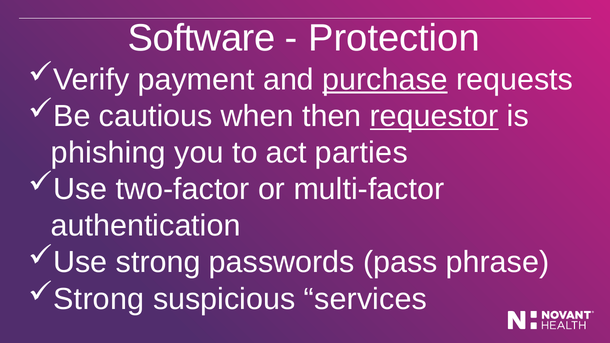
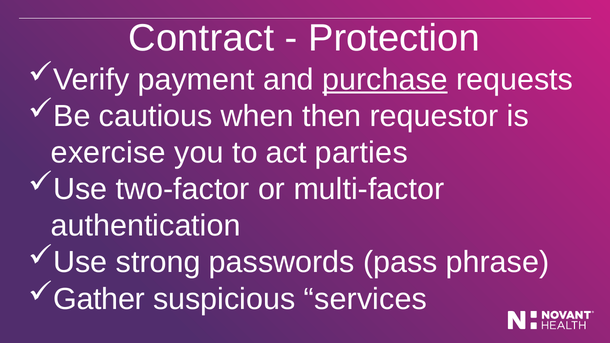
Software: Software -> Contract (201, 38)
requestor underline: present -> none (434, 116)
phishing: phishing -> exercise (108, 153)
Strong: Strong -> Gather (99, 299)
